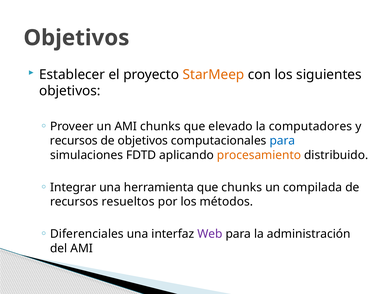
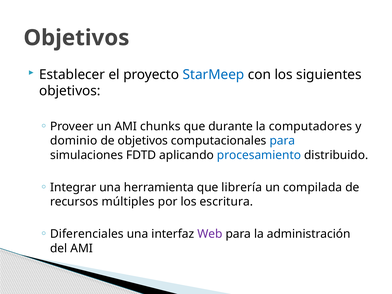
StarMeep colour: orange -> blue (213, 75)
elevado: elevado -> durante (231, 126)
recursos: recursos -> dominio (74, 141)
procesamiento colour: orange -> blue (259, 155)
que chunks: chunks -> librería (242, 187)
resueltos: resueltos -> múltiples (128, 202)
métodos: métodos -> escritura (226, 202)
